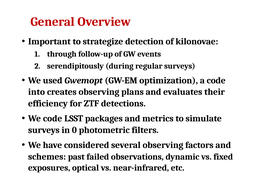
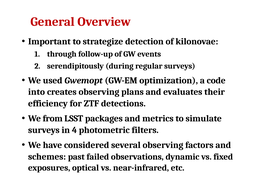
We code: code -> from (53, 118)
0: 0 -> 4 (74, 130)
